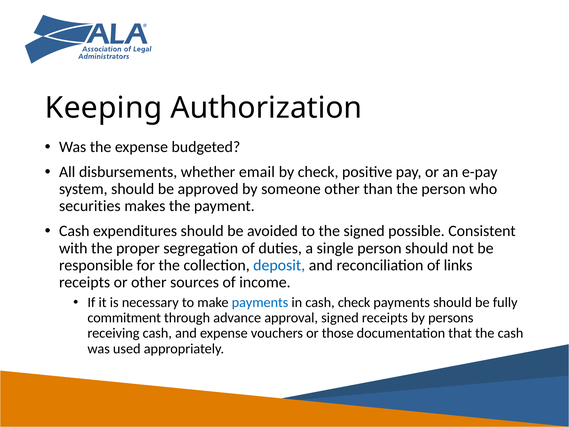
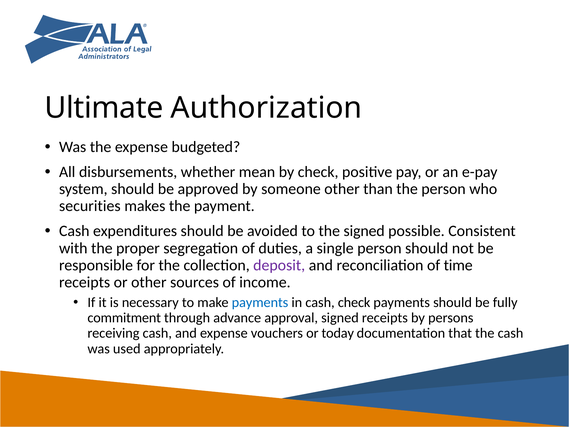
Keeping: Keeping -> Ultimate (104, 108)
email: email -> mean (257, 172)
deposit colour: blue -> purple (279, 265)
links: links -> time (458, 265)
those: those -> today (338, 333)
